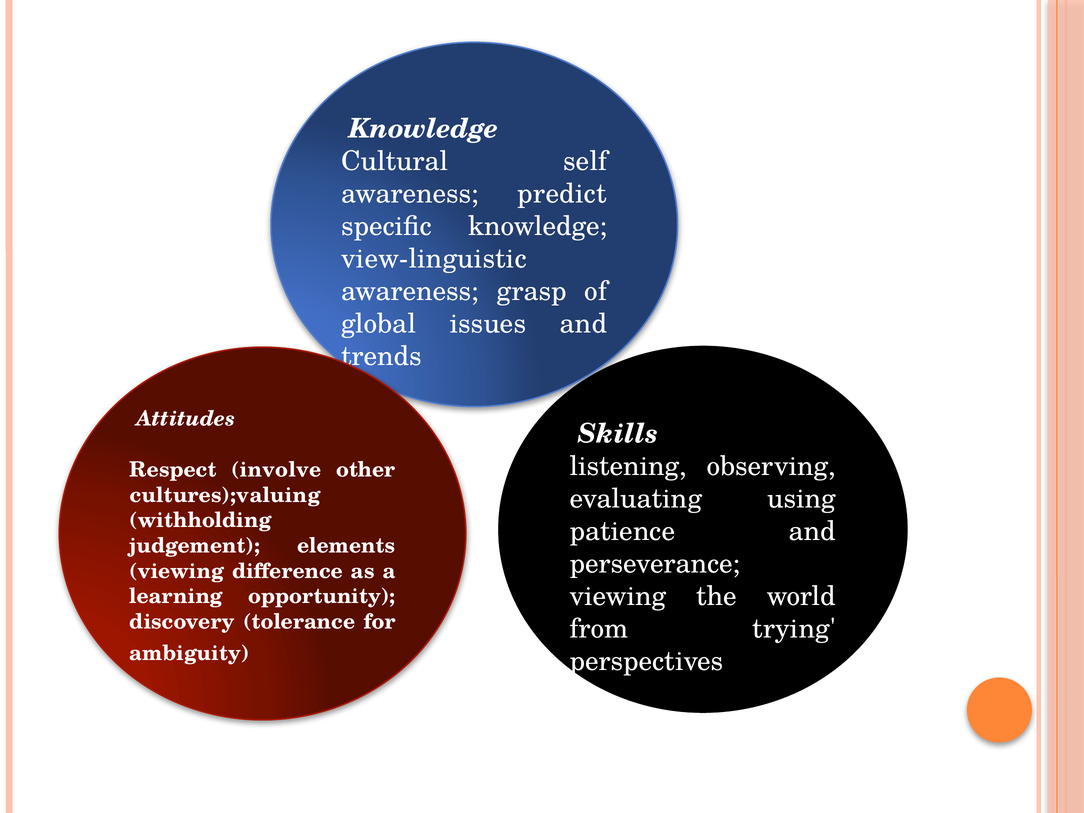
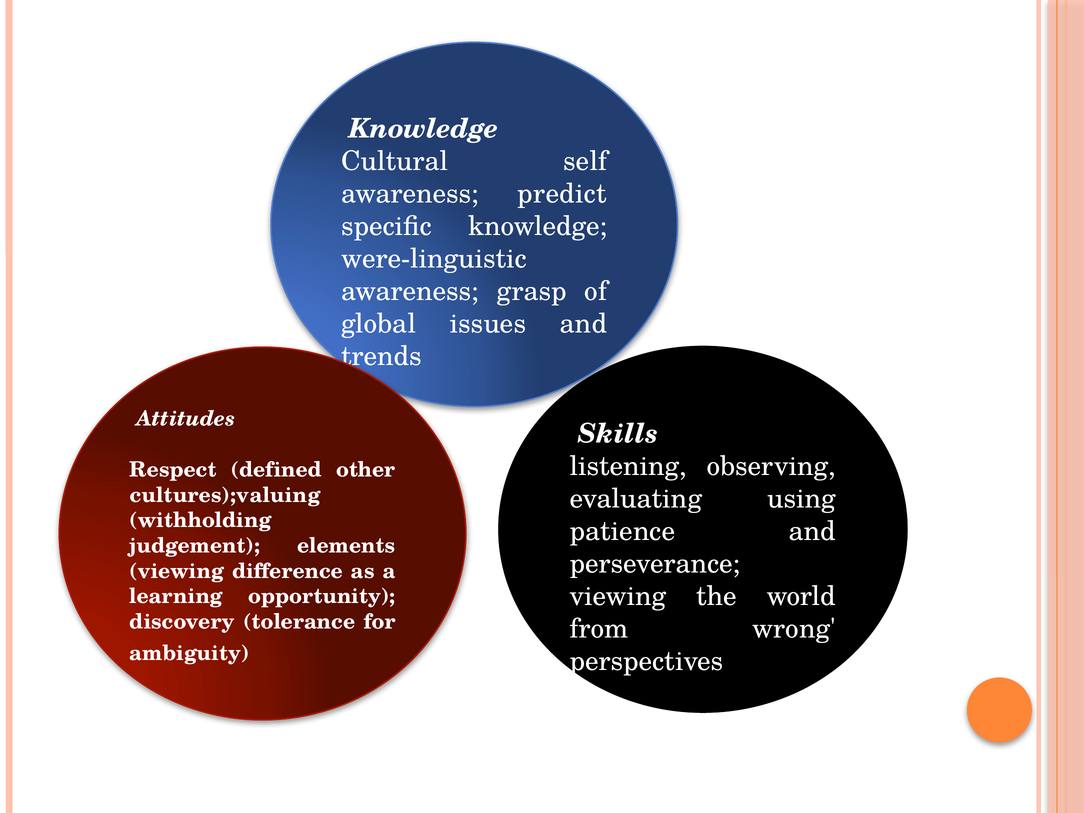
view-linguistic: view-linguistic -> were-linguistic (434, 259)
involve: involve -> defined (276, 470)
trying: trying -> wrong (794, 629)
